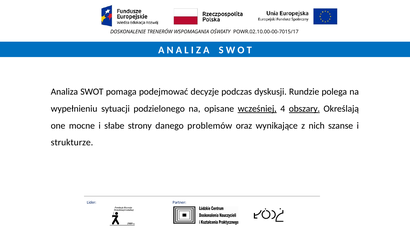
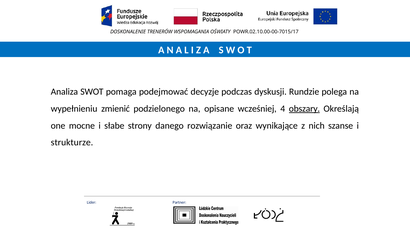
sytuacji: sytuacji -> zmienić (116, 108)
wcześniej underline: present -> none (257, 108)
problemów: problemów -> rozwiązanie (210, 125)
